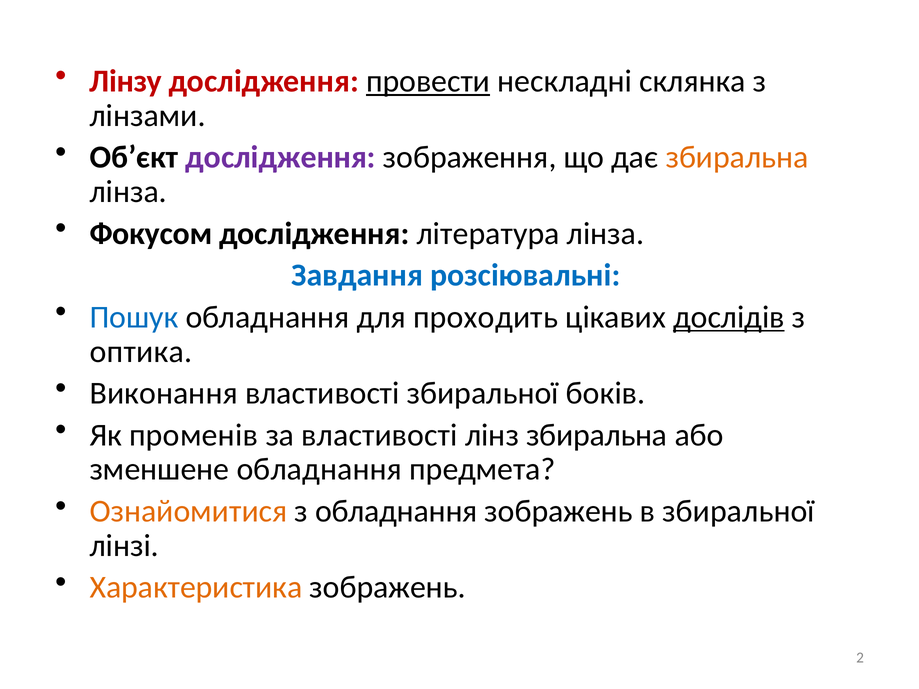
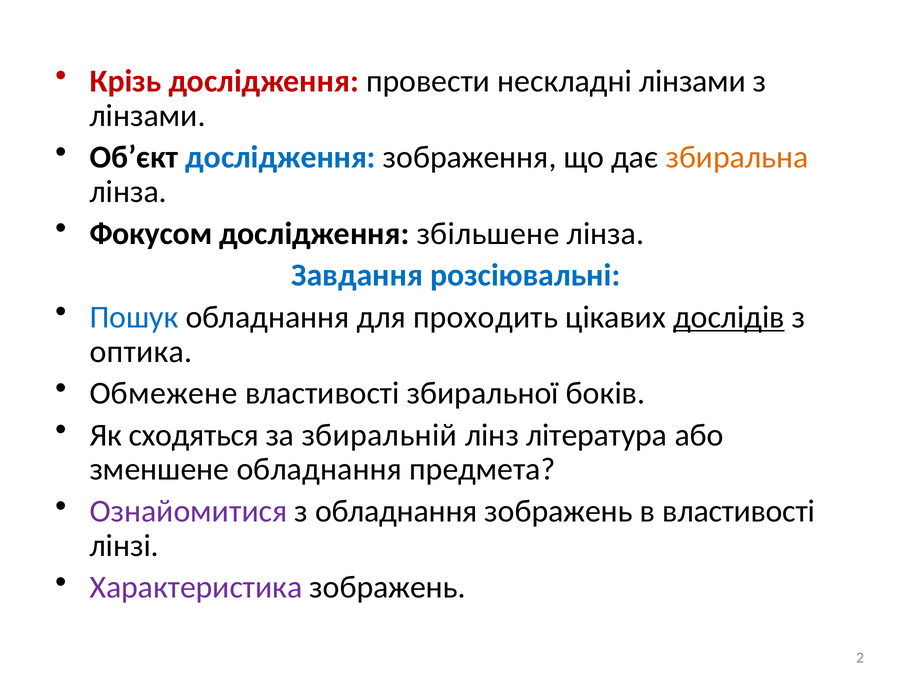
Лінзу: Лінзу -> Крізь (126, 81)
провести underline: present -> none (428, 81)
нескладні склянка: склянка -> лінзами (693, 81)
дослідження colour: purple -> blue (281, 157)
література: література -> збільшене (488, 234)
Виконання: Виконання -> Обмежене (164, 393)
променів: променів -> сходяться (194, 435)
за властивості: властивості -> збиральній (379, 435)
лінз збиральна: збиральна -> література (597, 435)
Ознайомитися colour: orange -> purple (188, 511)
в збиральної: збиральної -> властивості (739, 511)
Характеристика colour: orange -> purple (196, 588)
